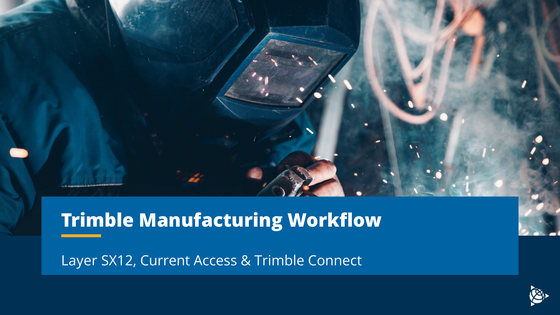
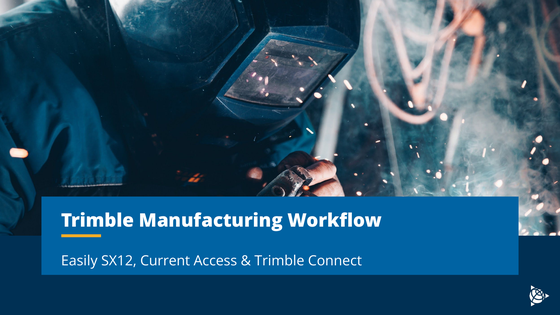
Layer: Layer -> Easily (79, 261)
